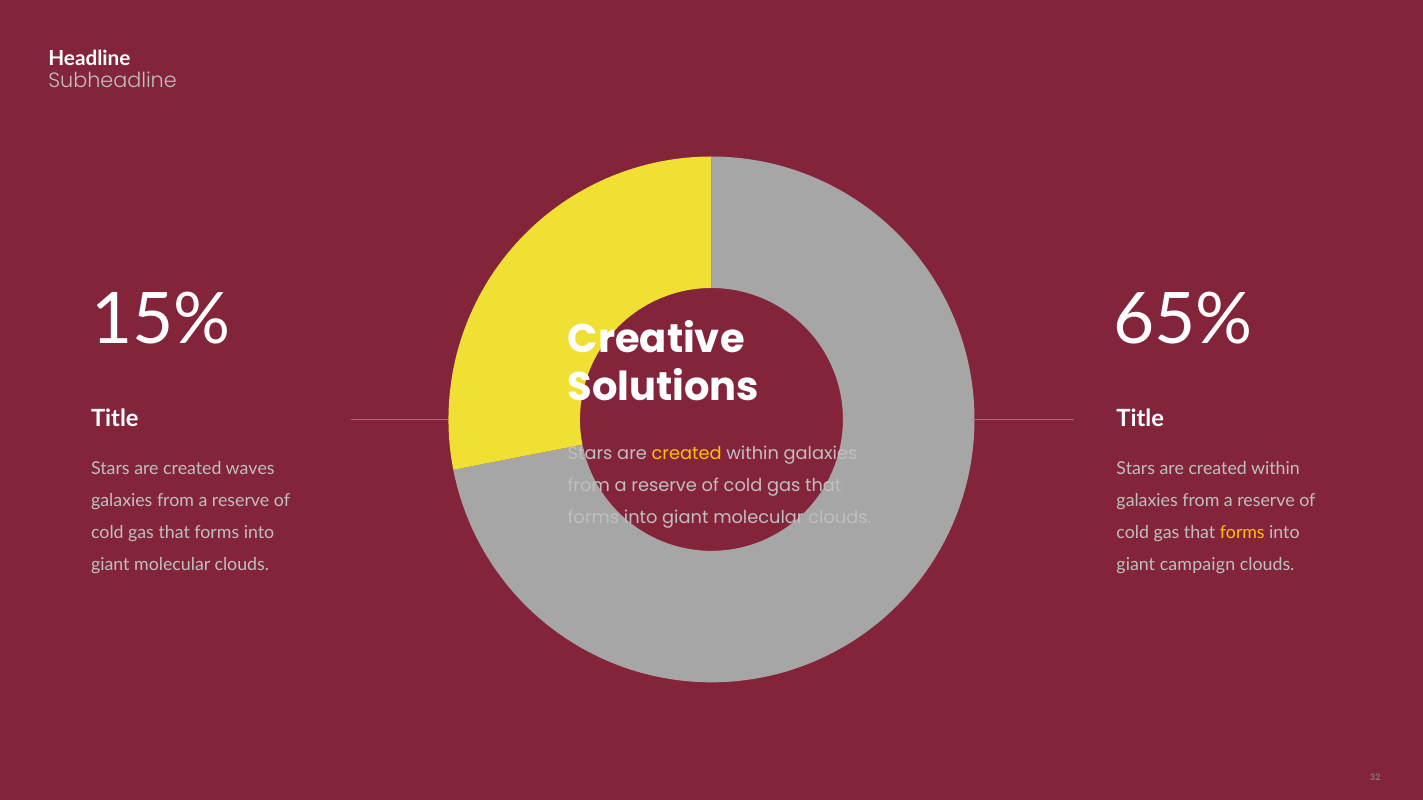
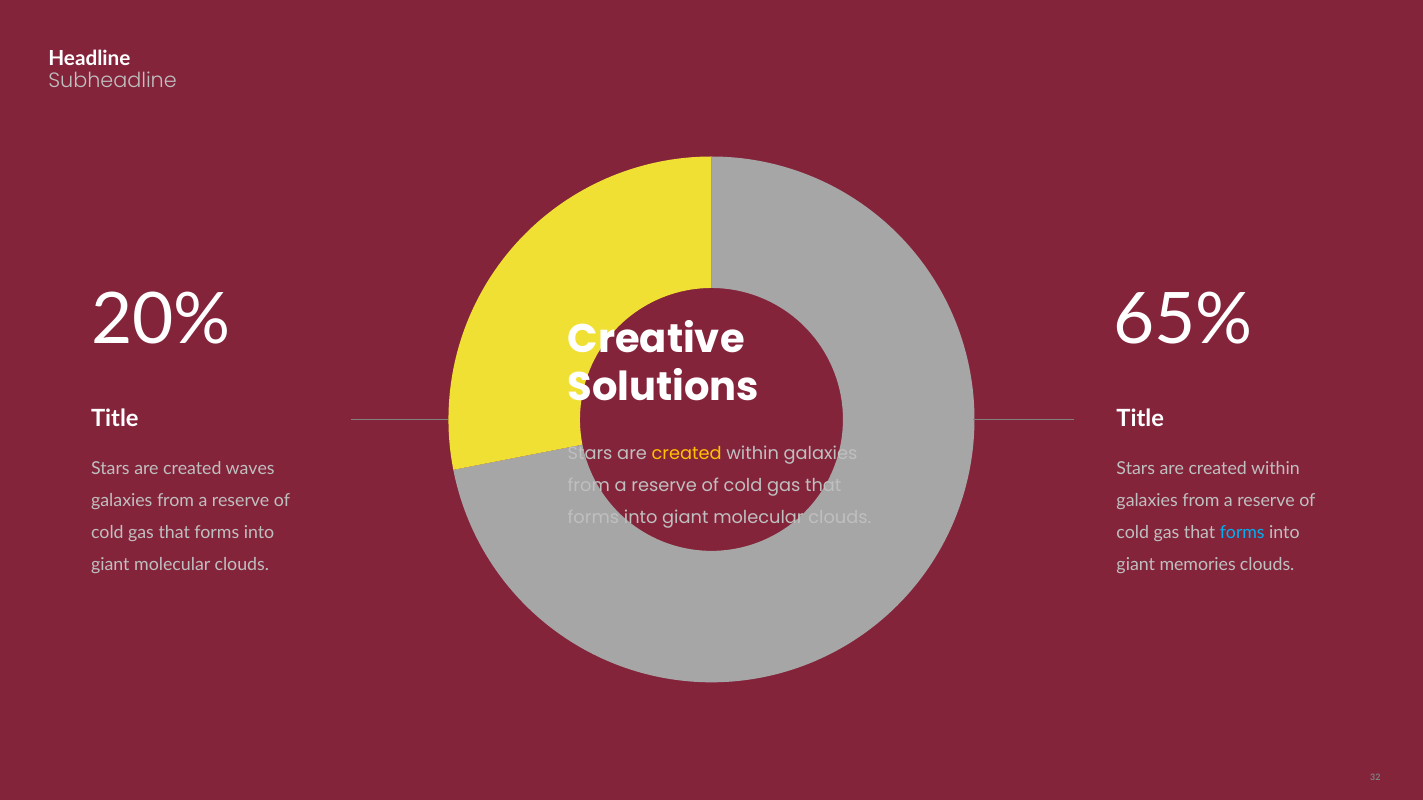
15%: 15% -> 20% (161, 320)
forms colour: yellow -> light blue (1242, 533)
campaign: campaign -> memories (1198, 565)
